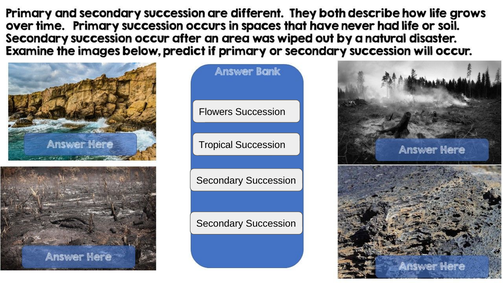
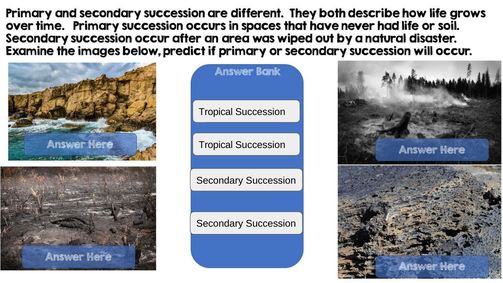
Flowers: Flowers -> Tropical (216, 112)
